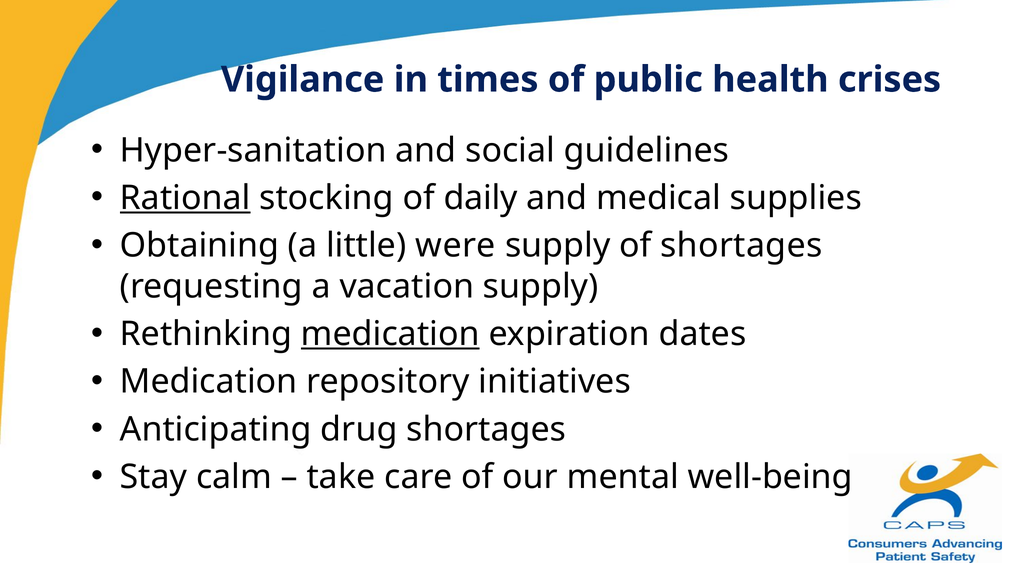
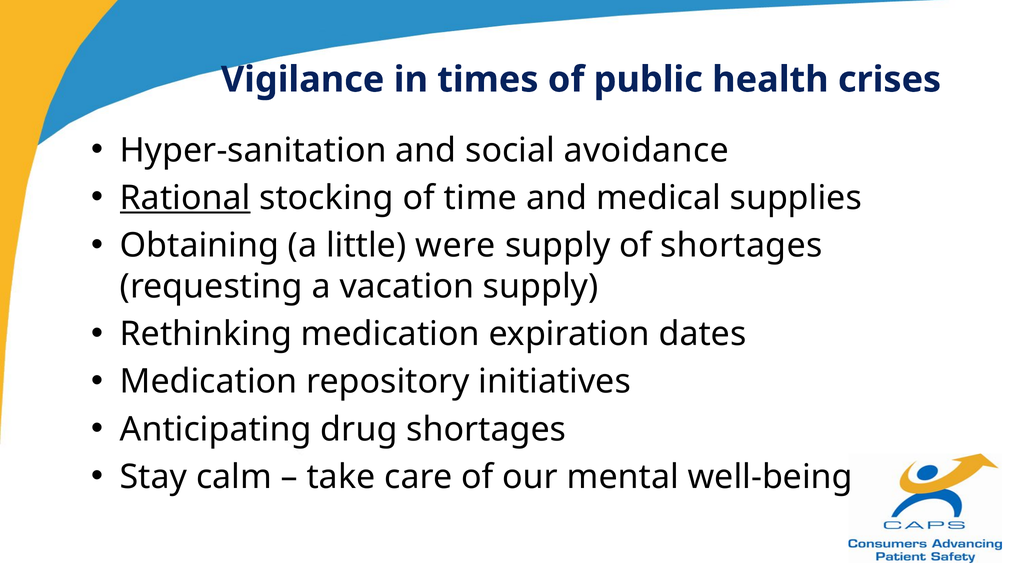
guidelines: guidelines -> avoidance (646, 150)
daily: daily -> time (480, 198)
medication underline: present -> none (390, 334)
